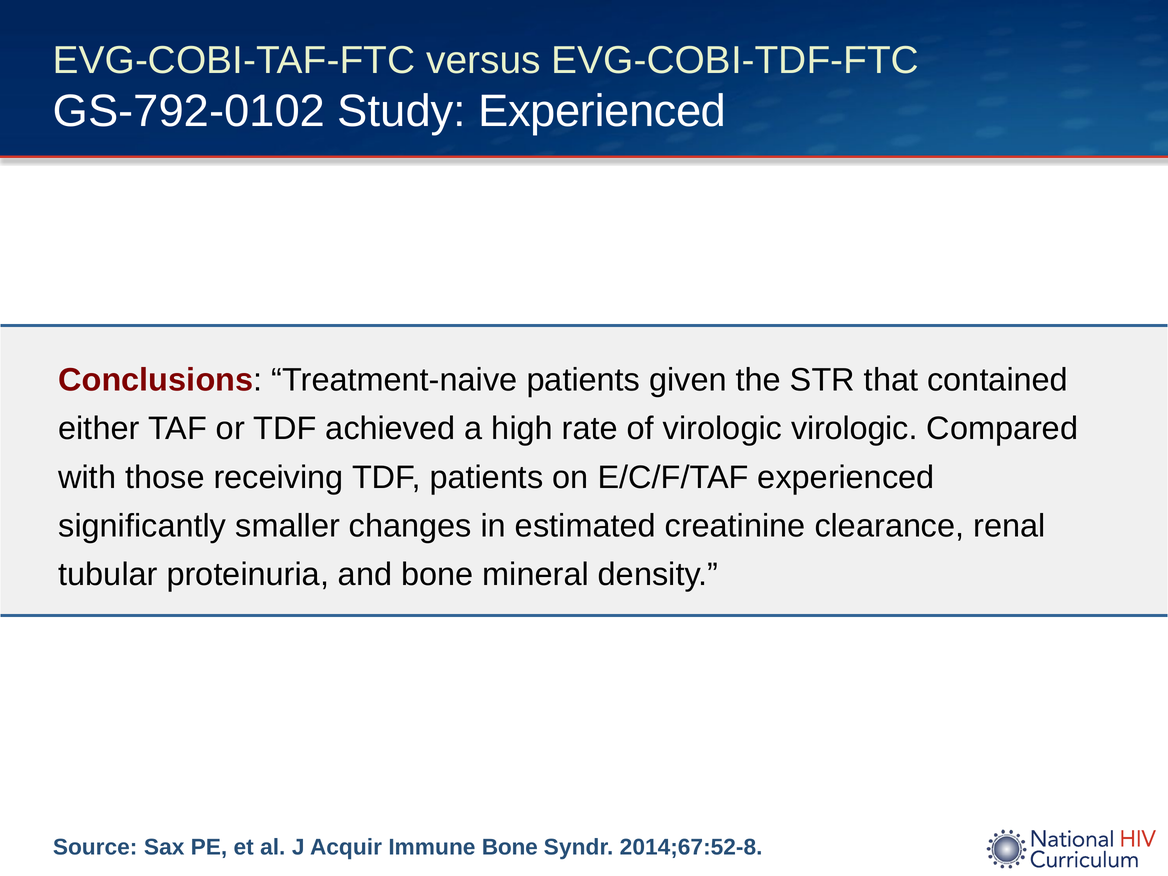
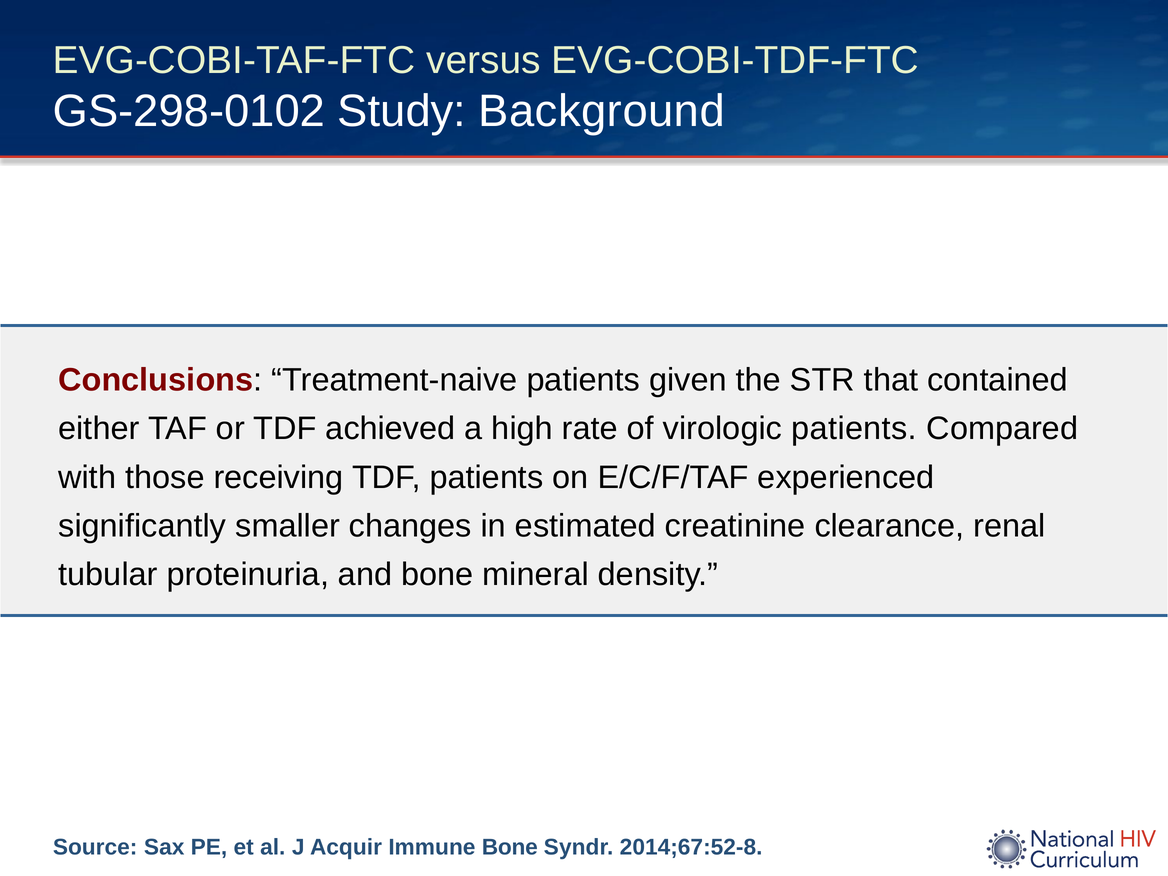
GS-792-0102: GS-792-0102 -> GS-298-0102 (189, 111)
Study Experienced: Experienced -> Background (602, 111)
virologic virologic: virologic -> patients (854, 429)
